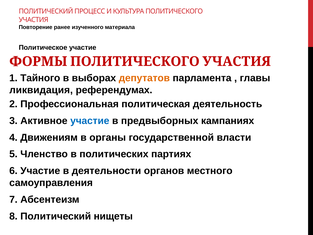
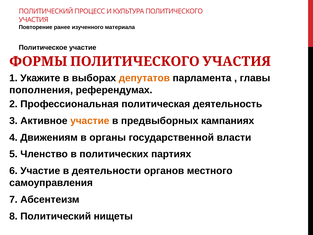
Тайного: Тайного -> Укажите (40, 78)
ликвидация: ликвидация -> пополнения (41, 90)
участие colour: blue -> orange (90, 121)
